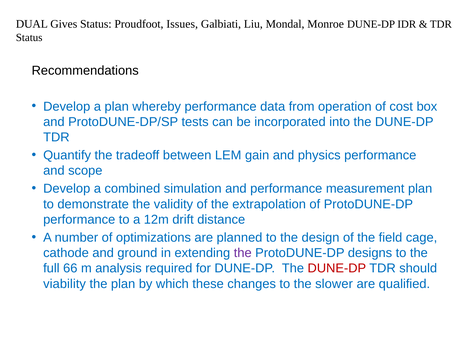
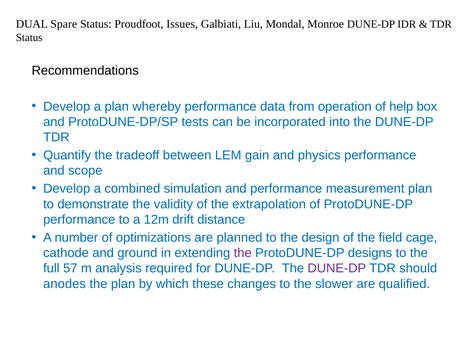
Gives: Gives -> Spare (64, 24)
cost: cost -> help (401, 106)
66: 66 -> 57 (70, 268)
DUNE-DP colour: red -> purple (337, 268)
viability: viability -> anodes (65, 283)
